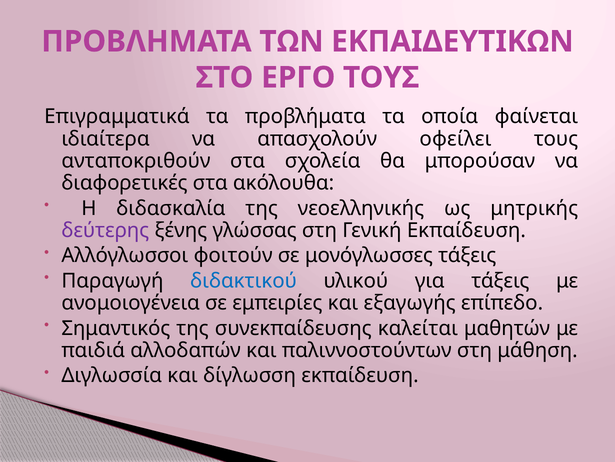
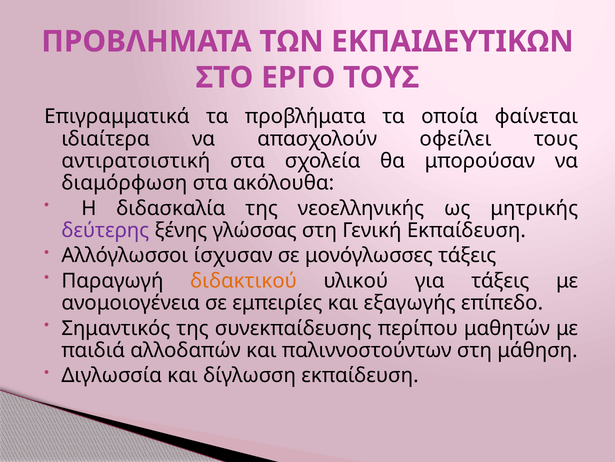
ανταποκριθούν: ανταποκριθούν -> αντιρατσιστική (136, 161)
διαφορετικές: διαφορετικές -> διαμόρφωση (124, 183)
φοιτούν: φοιτούν -> ίσχυσαν (233, 255)
διδακτικού colour: blue -> orange (244, 280)
καλείται: καλείται -> περίπου (418, 328)
